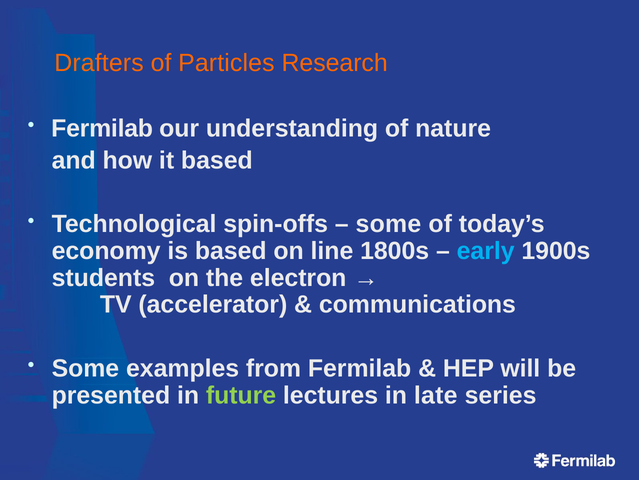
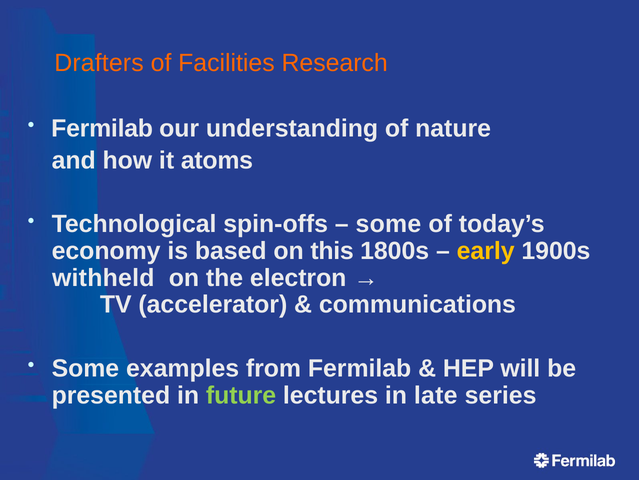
Particles: Particles -> Facilities (226, 63)
it based: based -> atoms (217, 160)
line: line -> this (332, 251)
early colour: light blue -> yellow (486, 251)
students: students -> withheld (103, 277)
